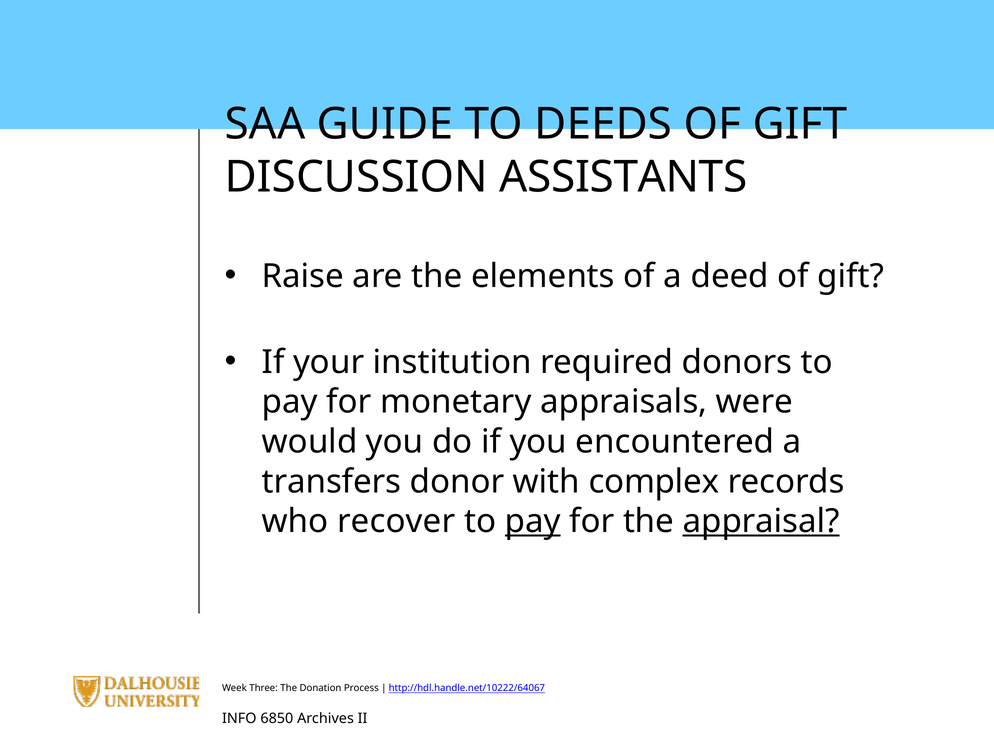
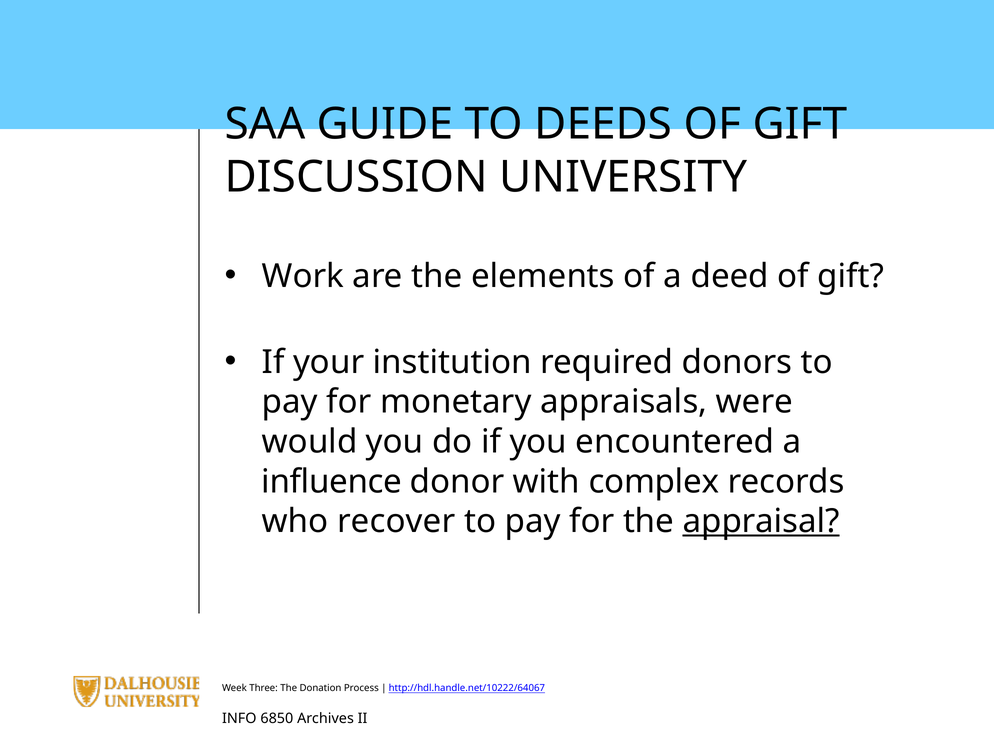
ASSISTANTS: ASSISTANTS -> UNIVERSITY (623, 177)
Raise: Raise -> Work (303, 276)
transfers: transfers -> influence (332, 481)
pay underline: present -> none (533, 521)
